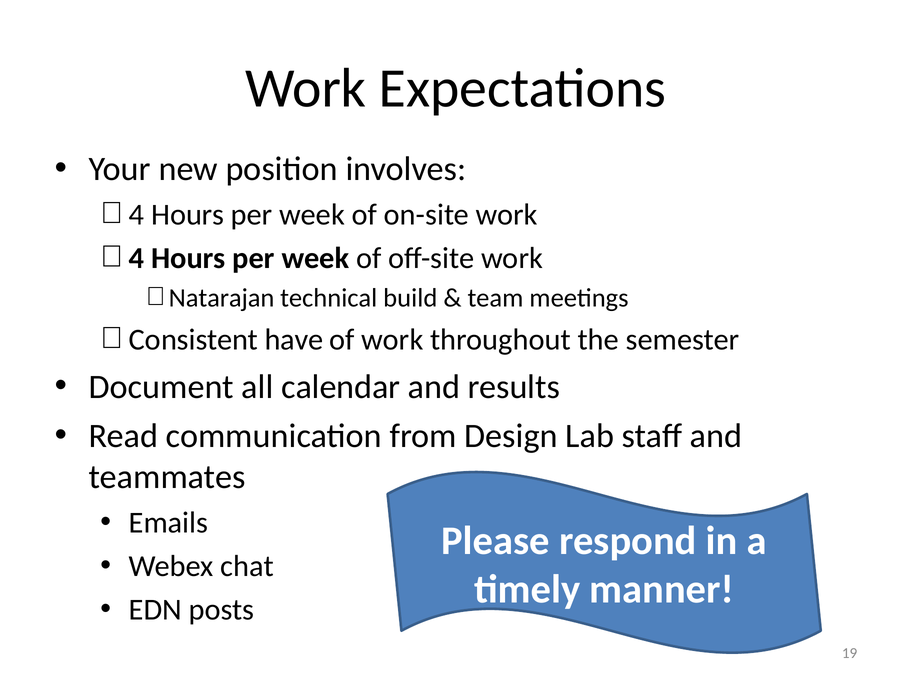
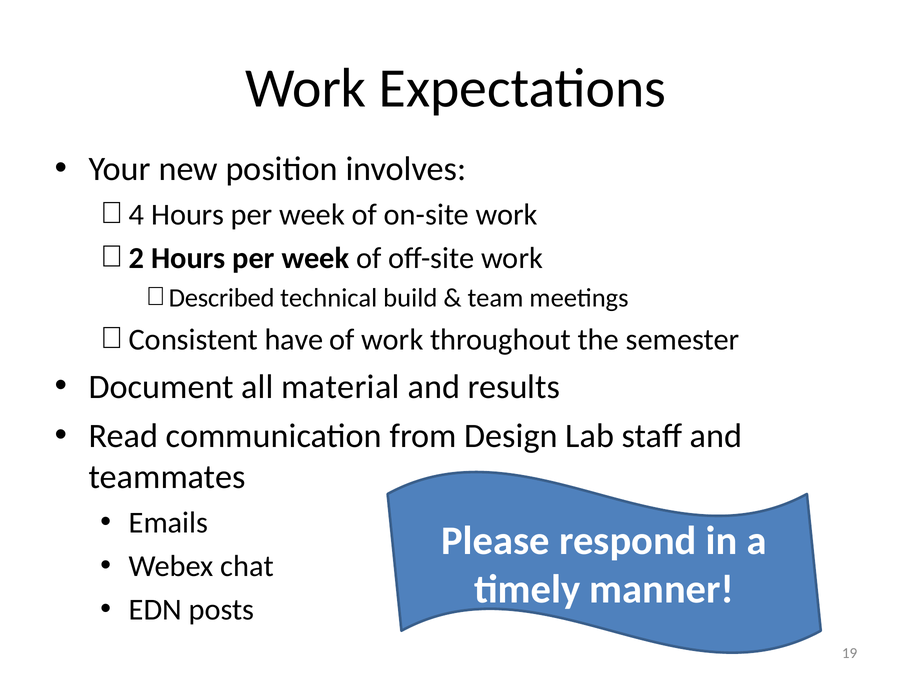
4: 4 -> 2 (137, 258)
Natarajan: Natarajan -> Described (222, 298)
calendar: calendar -> material (340, 387)
